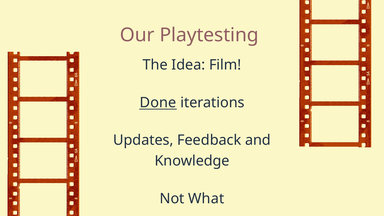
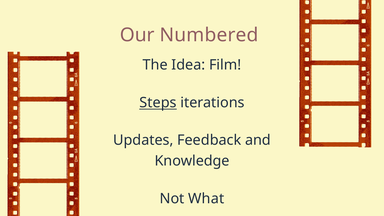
Playtesting: Playtesting -> Numbered (209, 35)
Done: Done -> Steps (158, 103)
